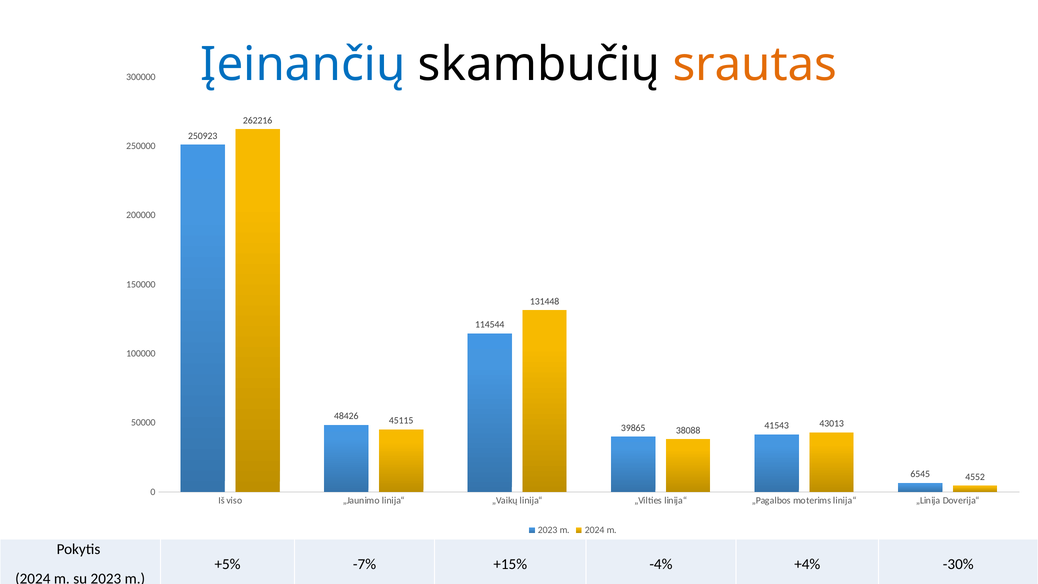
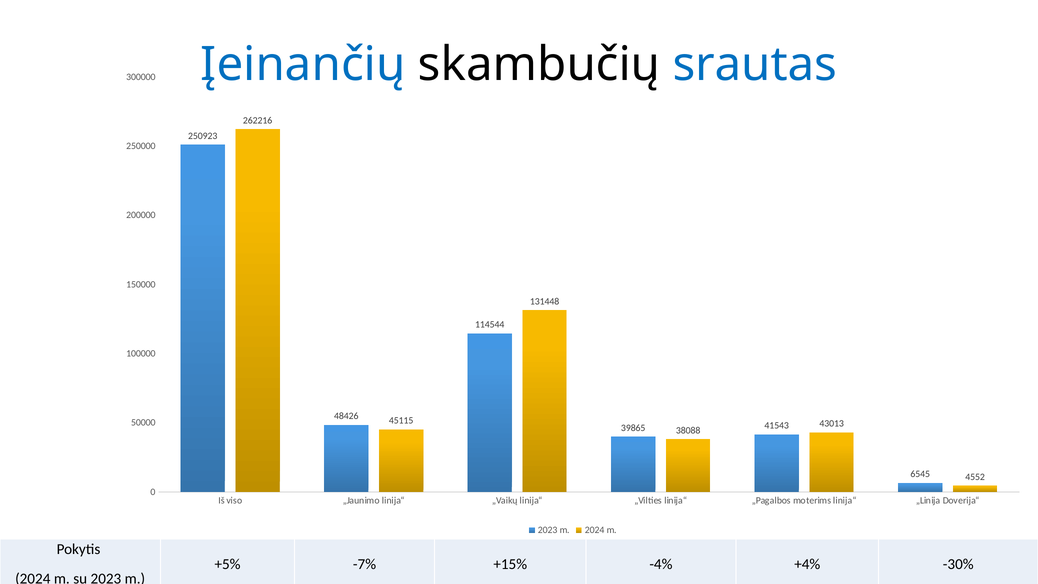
srautas colour: orange -> blue (755, 64)
